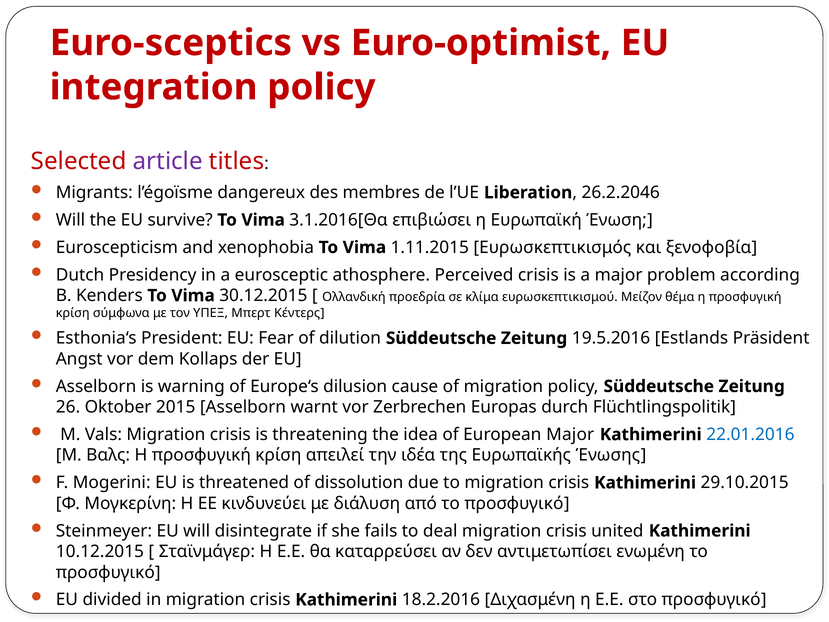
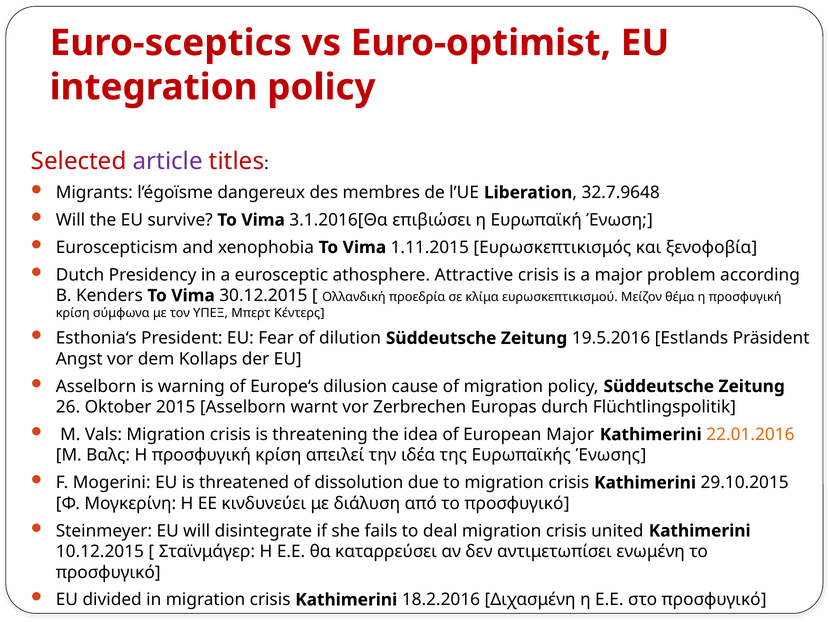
26.2.2046: 26.2.2046 -> 32.7.9648 (621, 192)
Perceived: Perceived -> Attractive (474, 275)
22.01.2016 colour: blue -> orange (750, 434)
